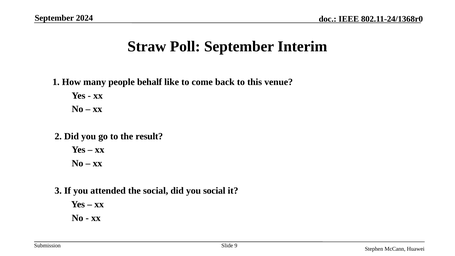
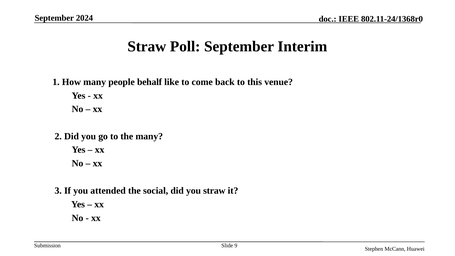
the result: result -> many (149, 136)
you social: social -> straw (214, 191)
